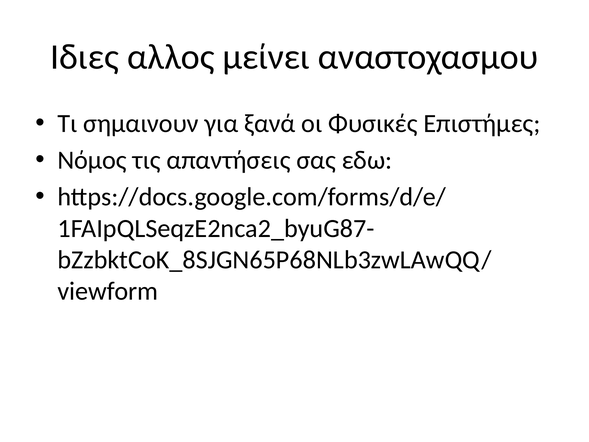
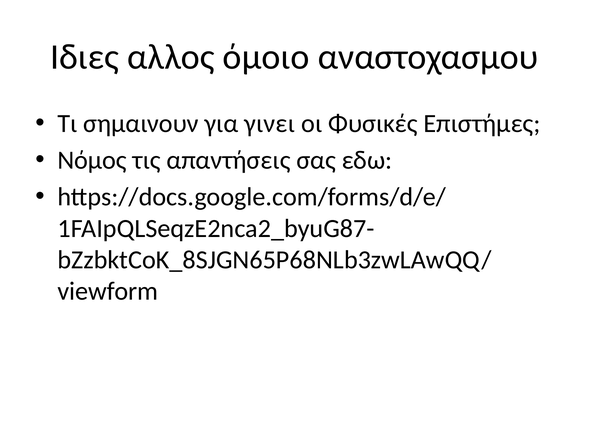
μείνει: μείνει -> όμοιο (266, 57)
ξανά: ξανά -> γινει (270, 124)
